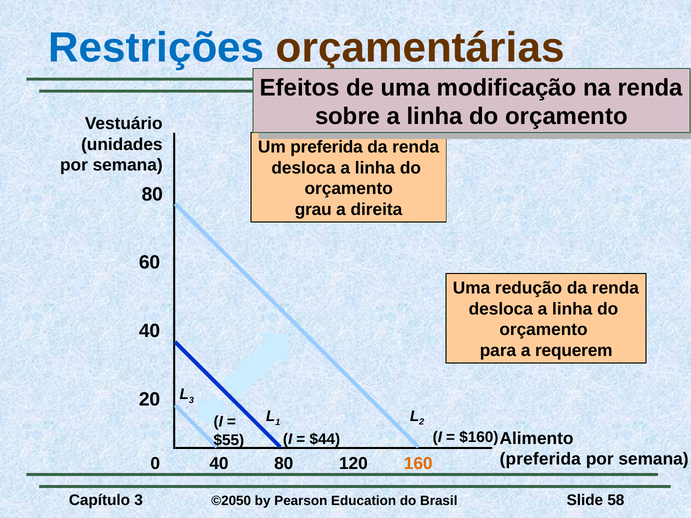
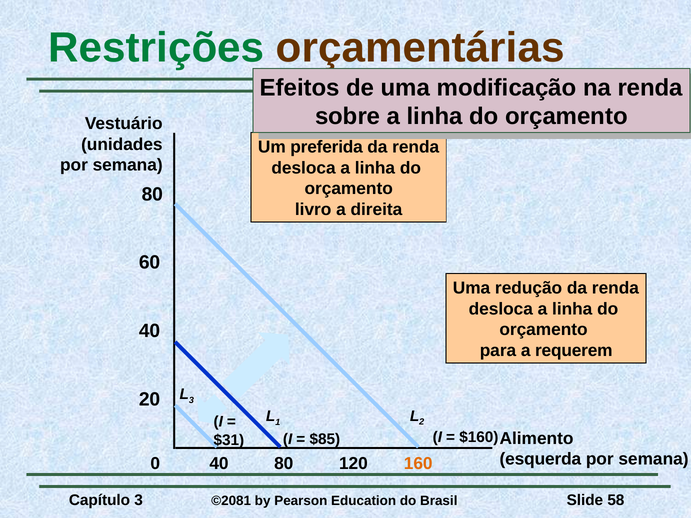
Restrições colour: blue -> green (156, 48)
grau: grau -> livro (313, 210)
$44: $44 -> $85 (325, 439)
$55: $55 -> $31 (229, 440)
preferida: preferida -> esquerda (540, 459)
©2050: ©2050 -> ©2081 (231, 501)
